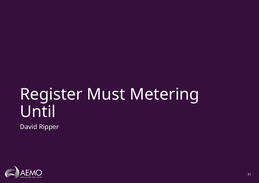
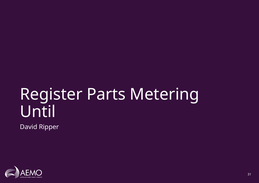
Must: Must -> Parts (106, 94)
